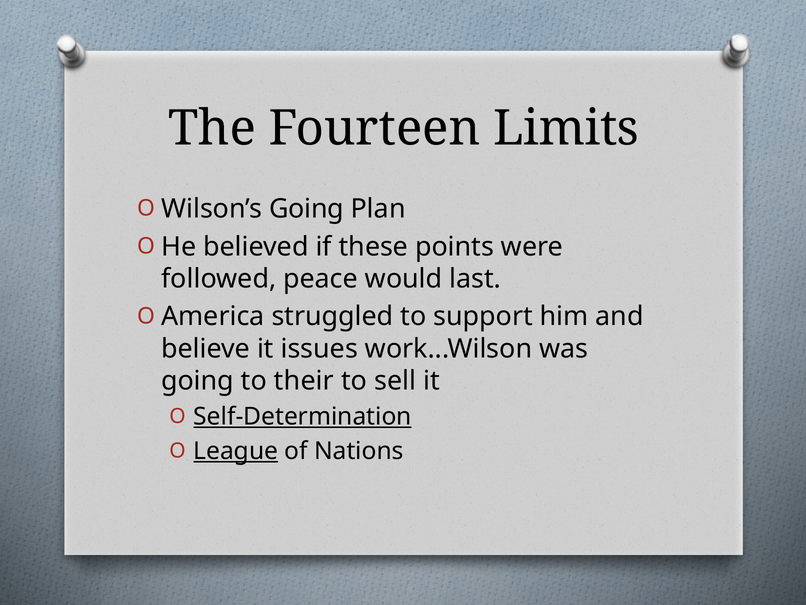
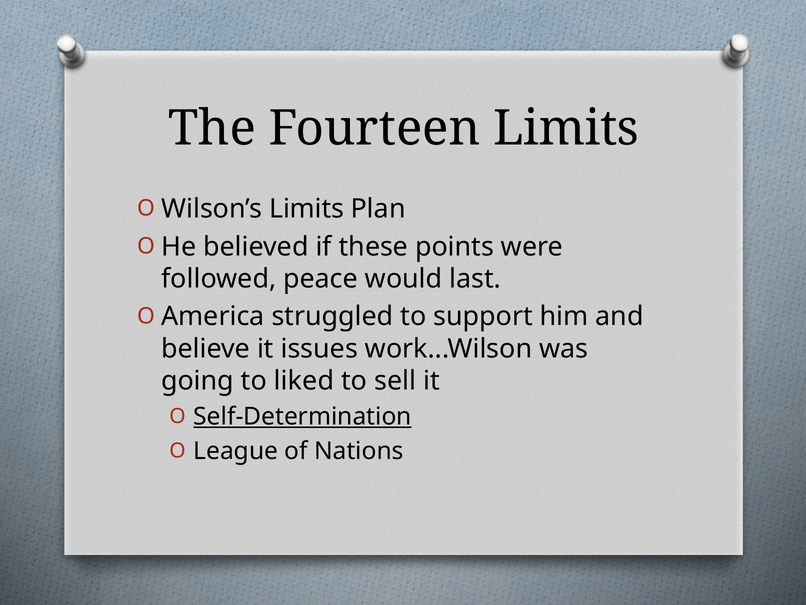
Wilson’s Going: Going -> Limits (307, 209)
their: their -> liked (304, 381)
League underline: present -> none (236, 451)
